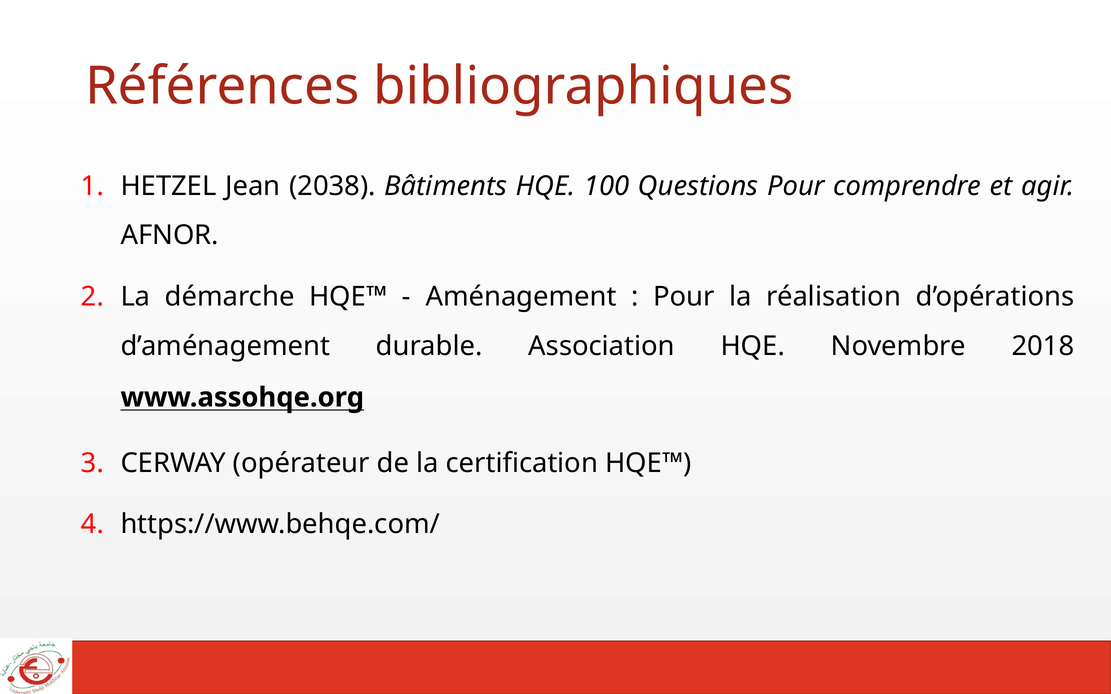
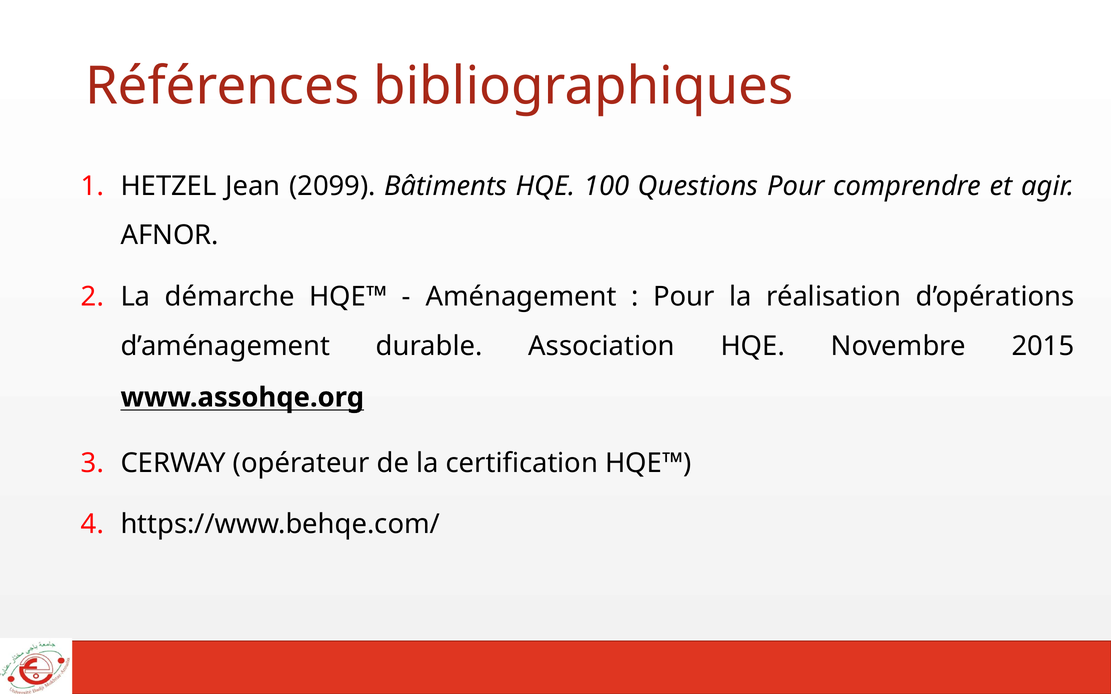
2038: 2038 -> 2099 (332, 186)
2018: 2018 -> 2015 (1043, 346)
